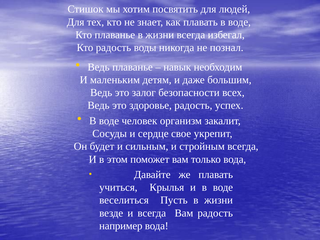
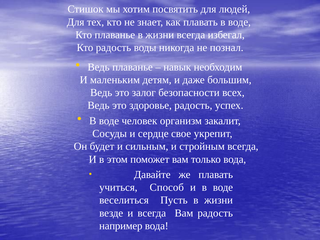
Крылья: Крылья -> Способ (167, 187)
